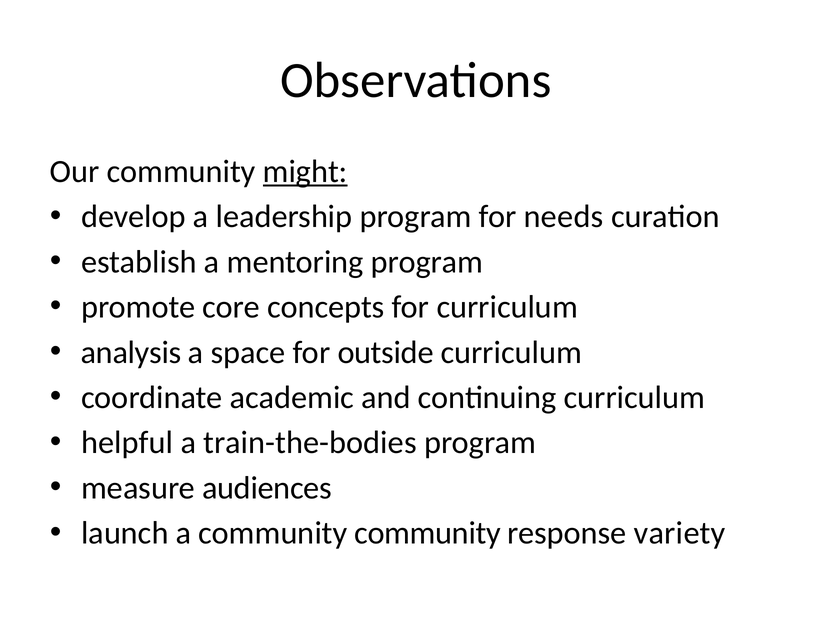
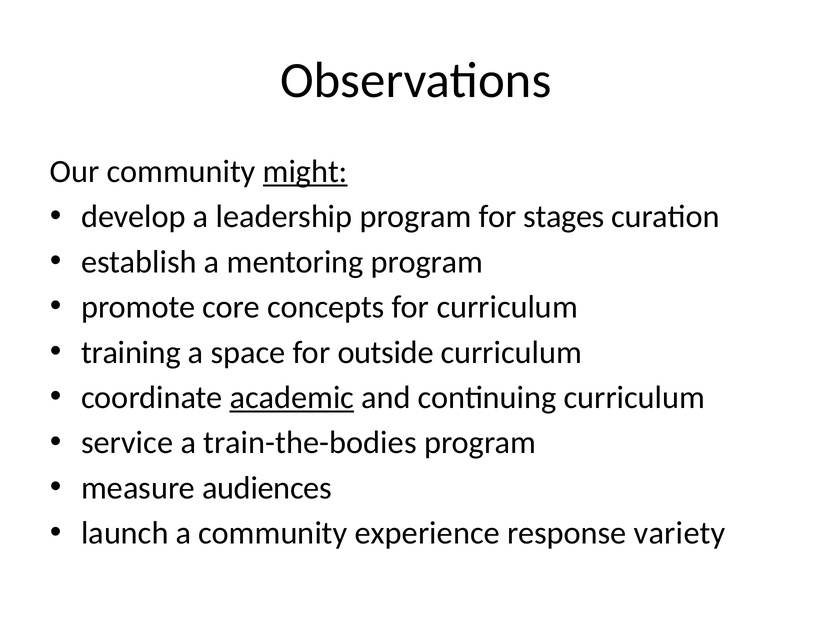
needs: needs -> stages (564, 217)
analysis: analysis -> training (131, 352)
academic underline: none -> present (292, 398)
helpful: helpful -> service (127, 443)
community community: community -> experience (427, 533)
